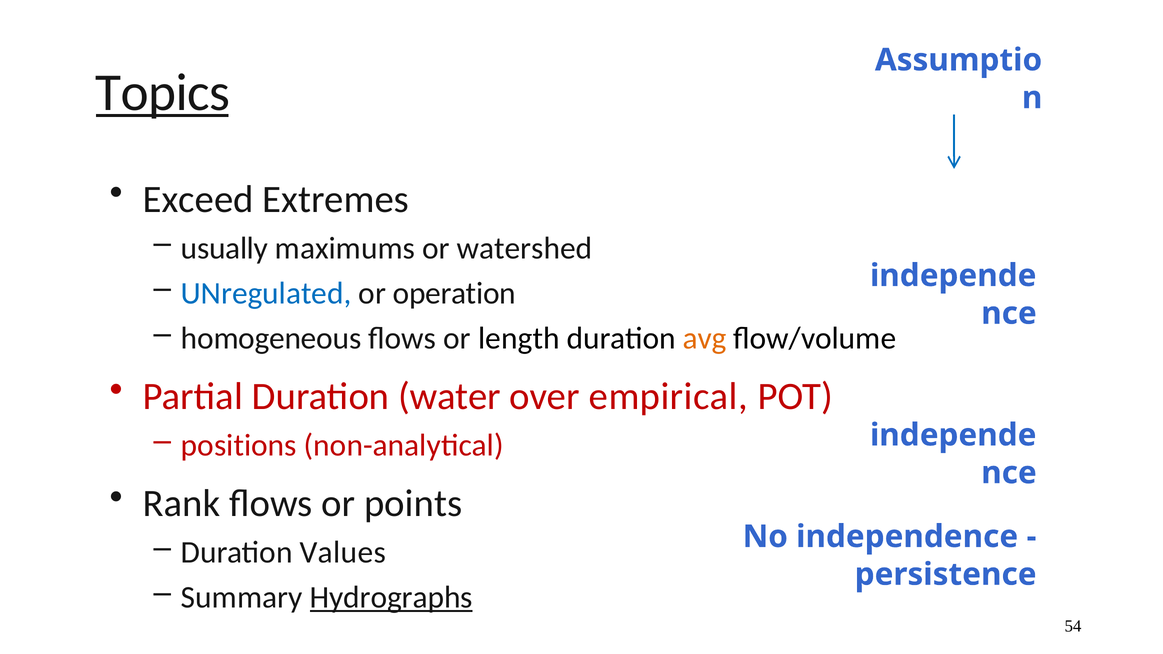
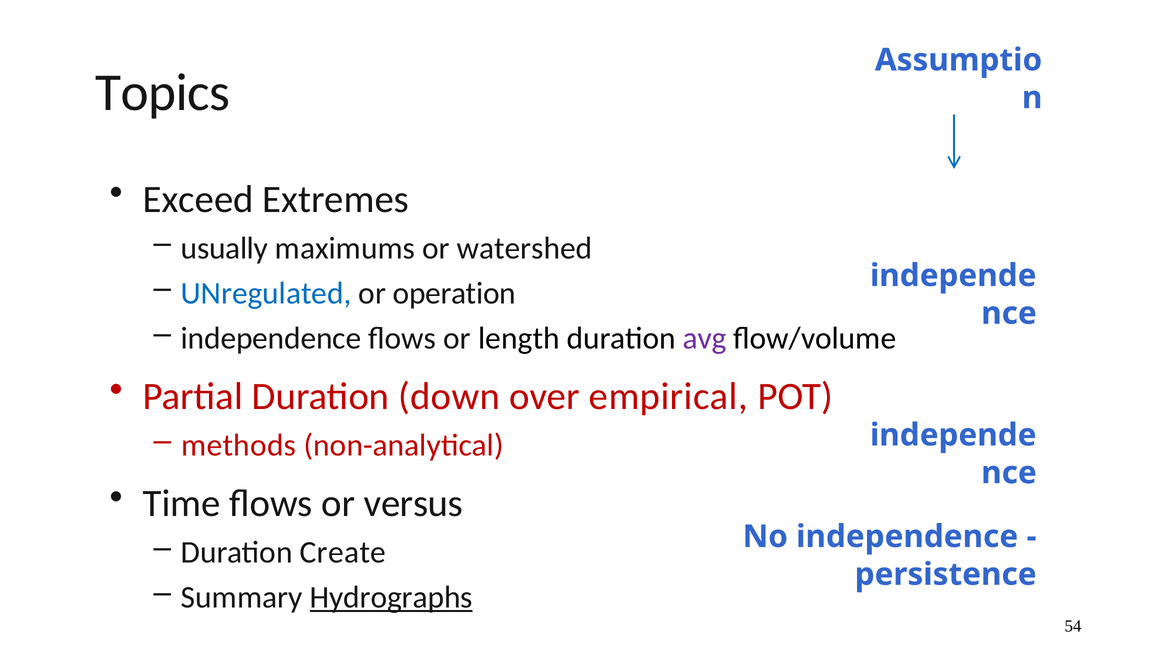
Topics underline: present -> none (163, 93)
homogeneous: homogeneous -> independence (271, 338)
avg colour: orange -> purple (705, 338)
water: water -> down (449, 397)
positions: positions -> methods (239, 445)
Rank: Rank -> Time (182, 504)
points: points -> versus (413, 504)
Values: Values -> Create (343, 553)
